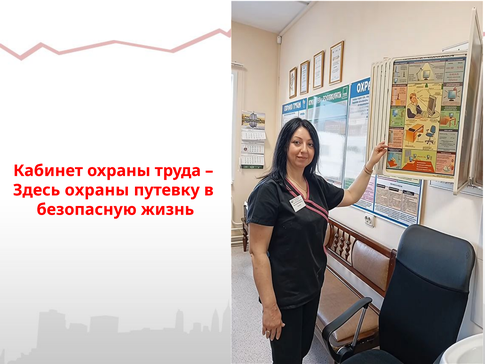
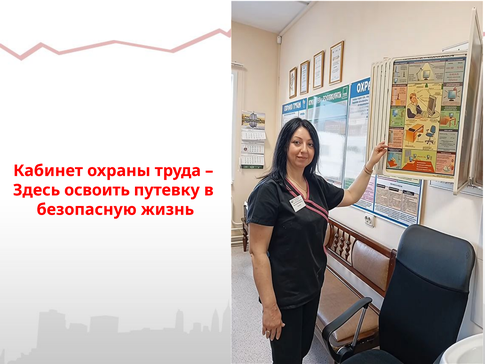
Здесь охраны: охраны -> освоить (97, 190)
